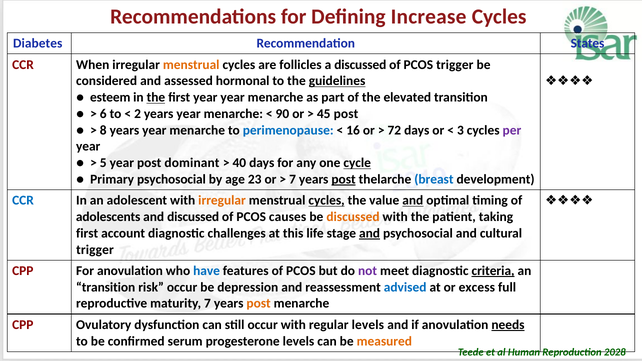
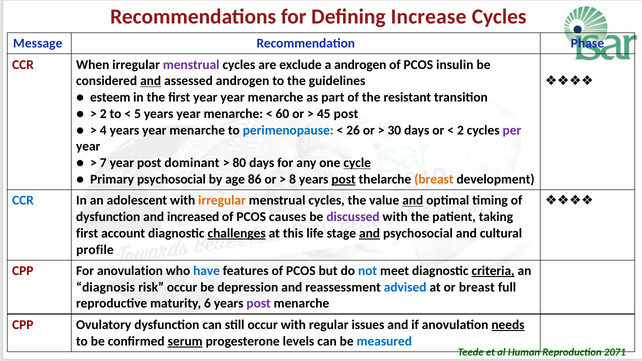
Diabetes: Diabetes -> Message (38, 43)
States: States -> Phase (587, 43)
menstrual colour: orange -> purple (191, 65)
follicles: follicles -> exclude (301, 65)
a discussed: discussed -> androgen (360, 65)
PCOS trigger: trigger -> insulin (455, 65)
and underline: none -> present (151, 81)
assessed hormonal: hormonal -> androgen (243, 81)
guidelines underline: present -> none (337, 81)
the underline: present -> none (156, 97)
elevated: elevated -> resistant (407, 97)
6: 6 -> 2 (103, 114)
2: 2 -> 5 (138, 114)
90: 90 -> 60 (282, 114)
8: 8 -> 4 (103, 130)
16: 16 -> 26 (353, 130)
72: 72 -> 30 (394, 130)
3: 3 -> 2 (460, 130)
5: 5 -> 7 (103, 163)
40: 40 -> 80 (239, 163)
23: 23 -> 86 (255, 179)
7: 7 -> 8 (293, 179)
breast colour: blue -> orange (434, 179)
cycles underline: present -> none (327, 201)
adolescents: adolescents -> dysfunction (108, 217)
and discussed: discussed -> increased (193, 217)
discussed colour: orange -> purple (353, 217)
challenges underline: none -> present (237, 233)
trigger: trigger -> profile (95, 250)
not colour: purple -> blue (368, 271)
transition: transition -> diagnosis (106, 287)
or excess: excess -> breast (477, 287)
maturity 7: 7 -> 6 (208, 304)
post colour: orange -> purple (259, 304)
regular levels: levels -> issues (368, 325)
serum underline: none -> present (185, 341)
measured colour: orange -> blue (384, 341)
2028: 2028 -> 2071 (615, 353)
